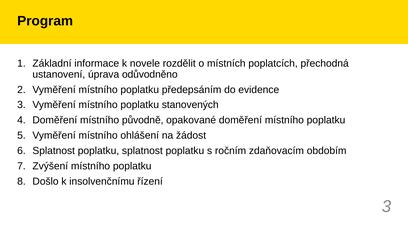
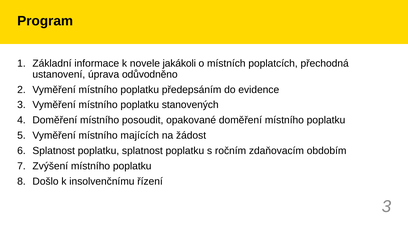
rozdělit: rozdělit -> jakákoli (179, 63)
původně: původně -> posoudit (143, 120)
ohlášení: ohlášení -> majících (140, 135)
